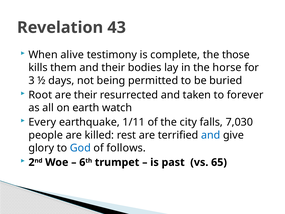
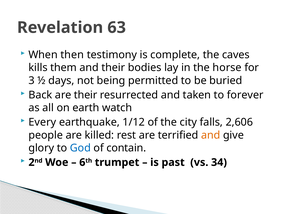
43: 43 -> 63 (117, 27)
alive: alive -> then (72, 55)
those: those -> caves (236, 55)
Root: Root -> Back (40, 95)
1/11: 1/11 -> 1/12 (134, 122)
7,030: 7,030 -> 2,606 (239, 122)
and colour: blue -> orange (211, 135)
follows: follows -> contain (126, 148)
65: 65 -> 34 (219, 162)
